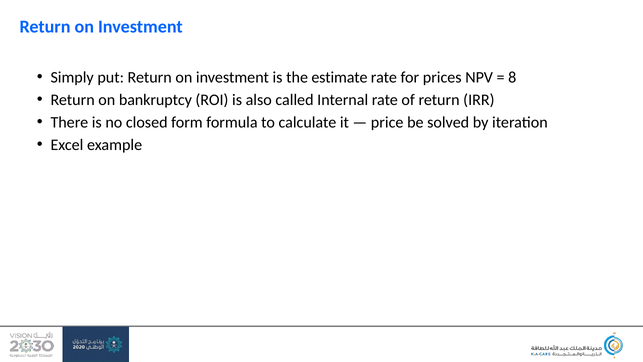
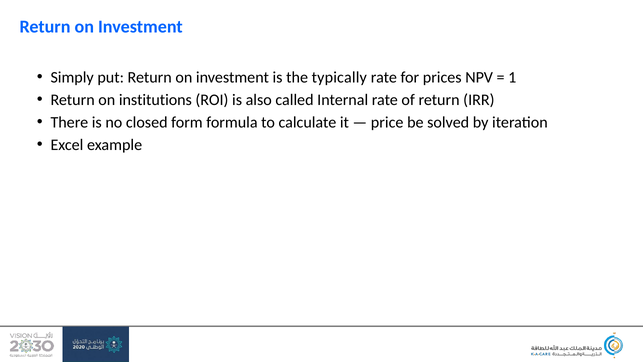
estimate: estimate -> typically (339, 77)
8: 8 -> 1 (512, 77)
bankruptcy: bankruptcy -> institutions (155, 100)
